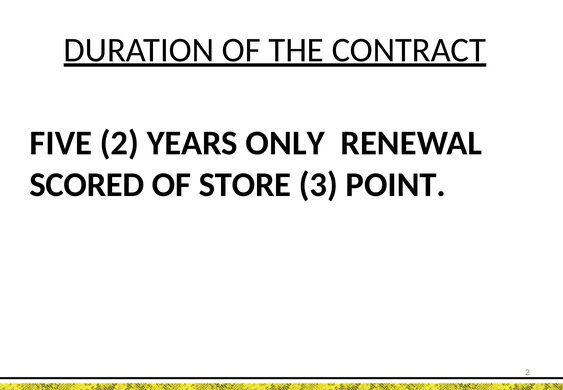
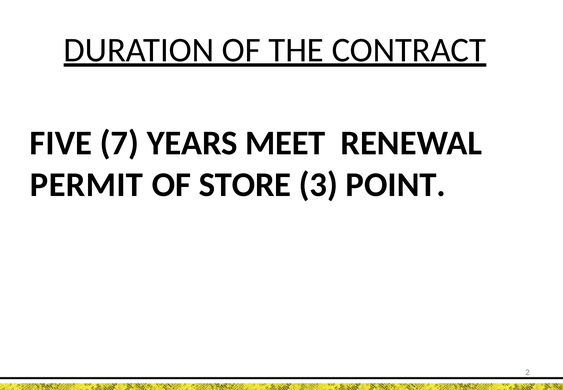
FIVE 2: 2 -> 7 (119, 143)
ONLY: ONLY -> MEET (285, 143)
SCORED: SCORED -> PERMIT (87, 184)
